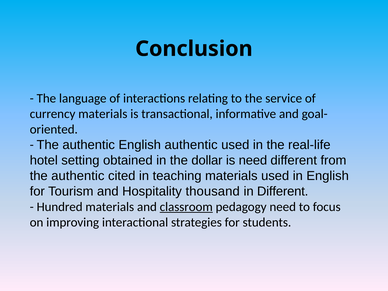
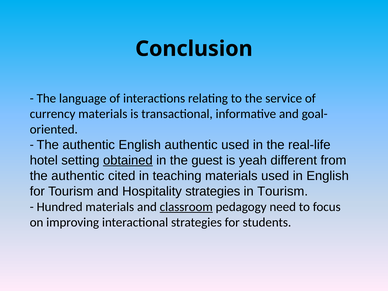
obtained underline: none -> present (128, 160)
dollar: dollar -> guest (207, 160)
is need: need -> yeah (253, 160)
Hospitality thousand: thousand -> strategies (213, 191)
in Different: Different -> Tourism (283, 191)
